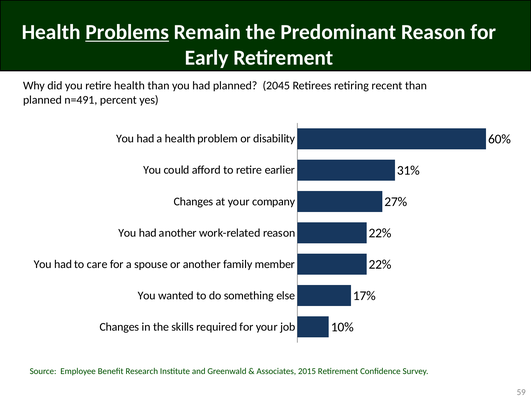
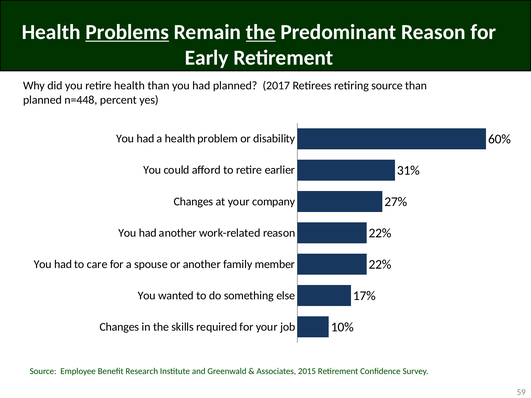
the underline: none -> present (261, 32)
2045: 2045 -> 2017 (276, 86)
retiring recent: recent -> source (387, 86)
n=491: n=491 -> n=448 (81, 100)
